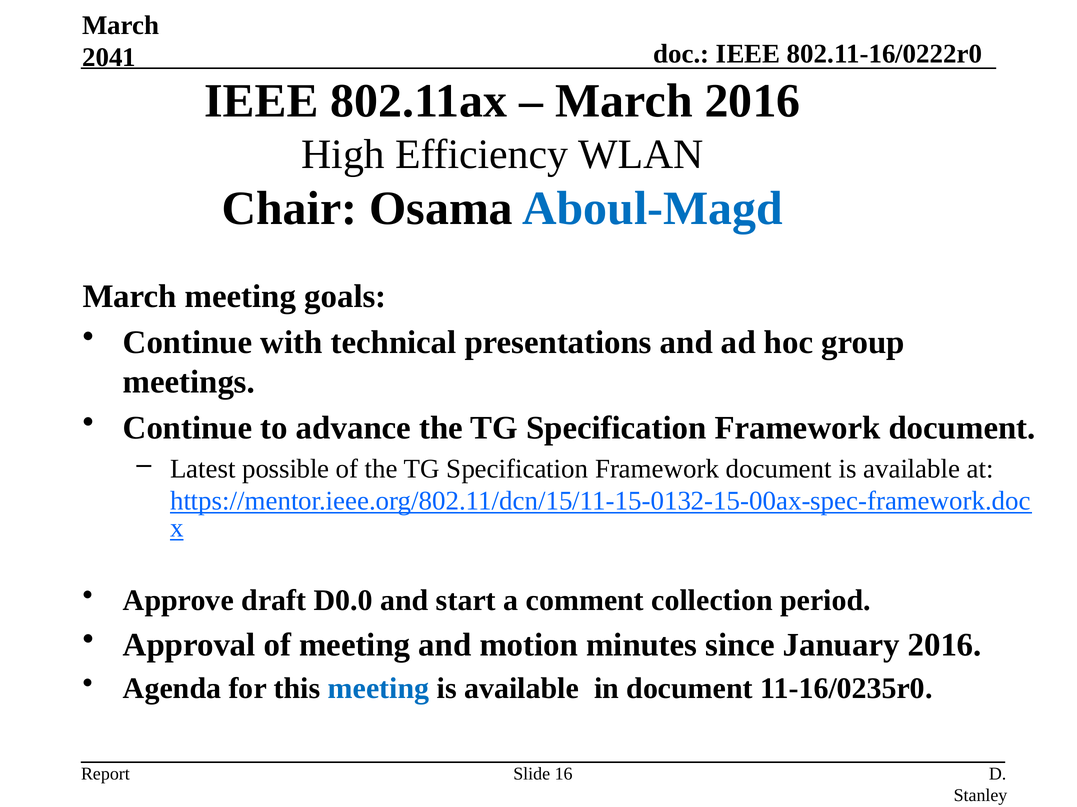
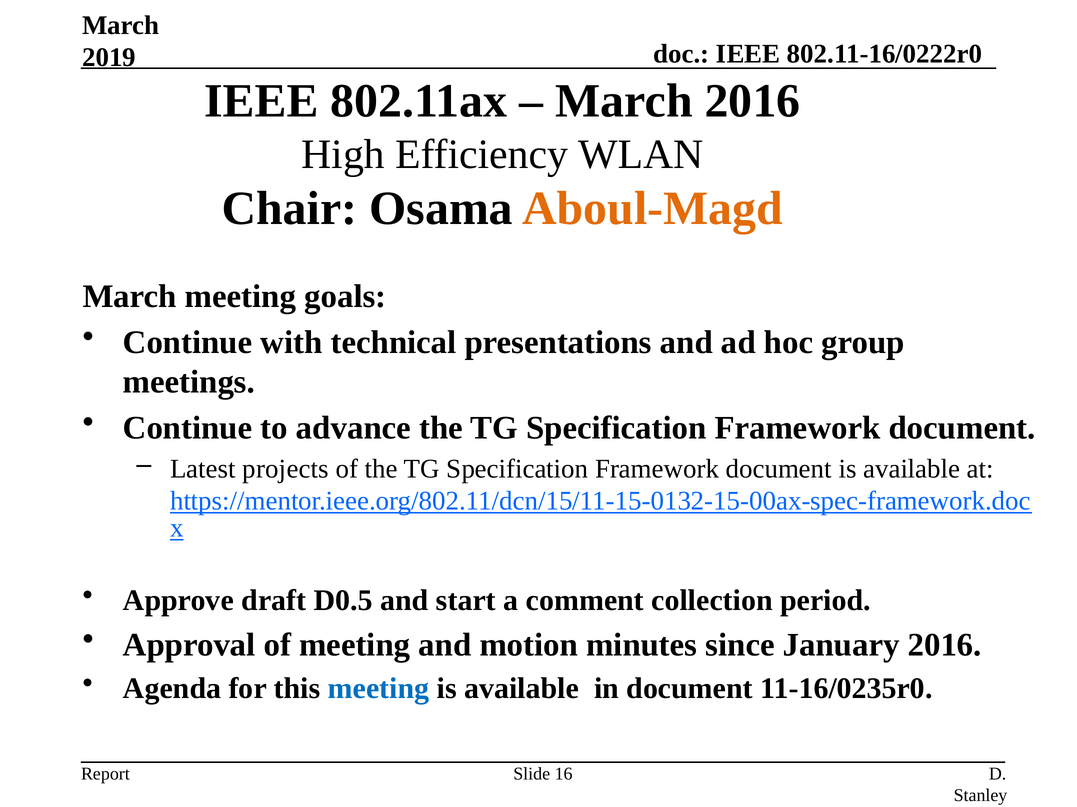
2041: 2041 -> 2019 (109, 58)
Aboul-Magd colour: blue -> orange (653, 209)
possible: possible -> projects (286, 469)
D0.0: D0.0 -> D0.5 (343, 601)
